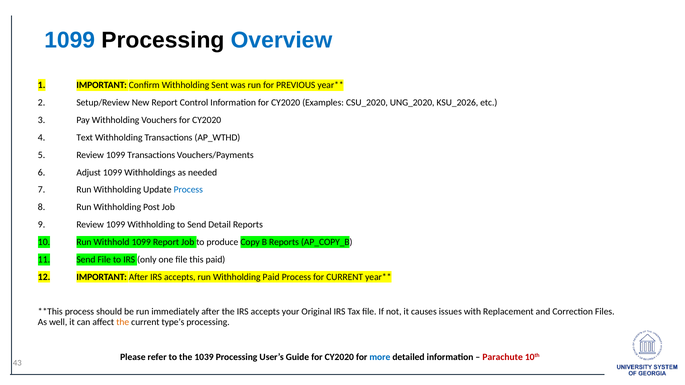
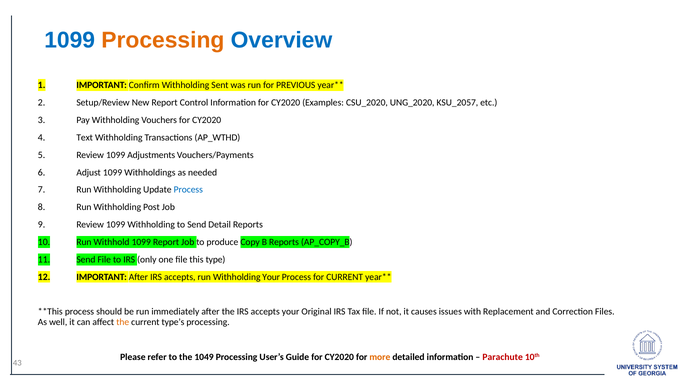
Processing colour: black -> orange (163, 40)
KSU_2026: KSU_2026 -> KSU_2057 (457, 103)
1099 Transactions: Transactions -> Adjustments (151, 155)
this paid: paid -> type (216, 260)
Withholding Paid: Paid -> Your (271, 277)
1039: 1039 -> 1049 (204, 357)
more colour: blue -> orange (380, 357)
